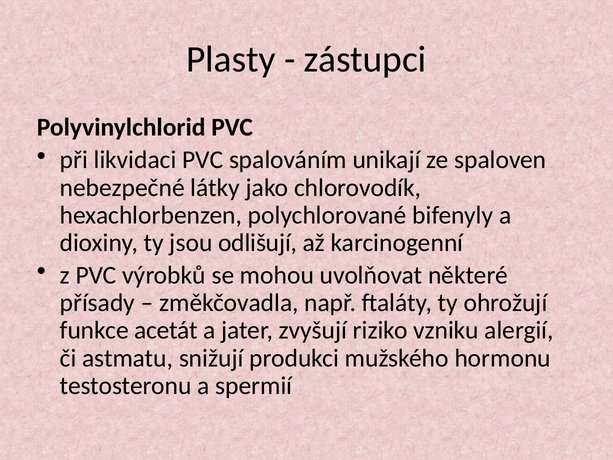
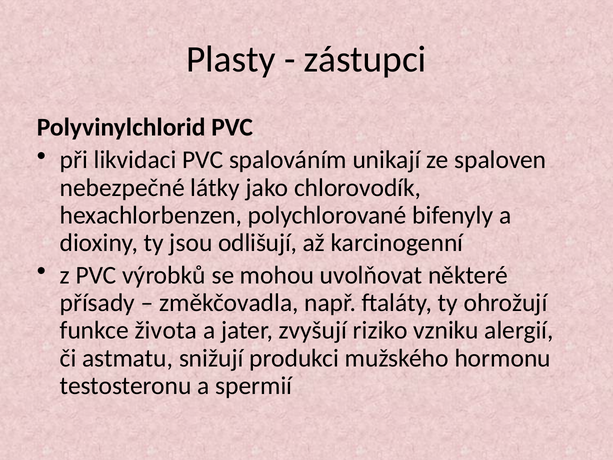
acetát: acetát -> života (166, 330)
